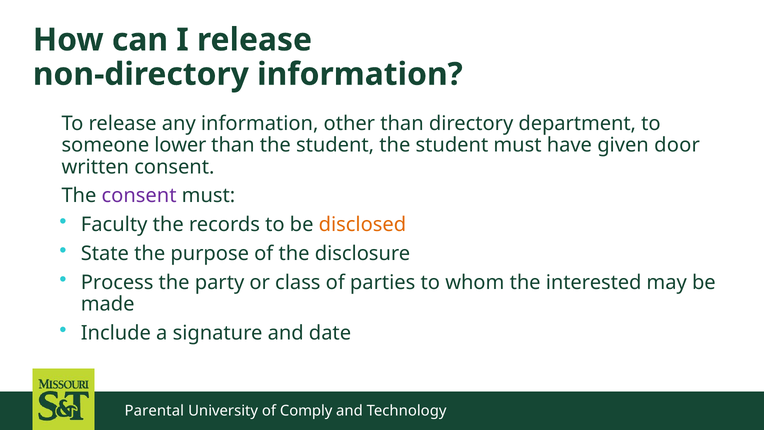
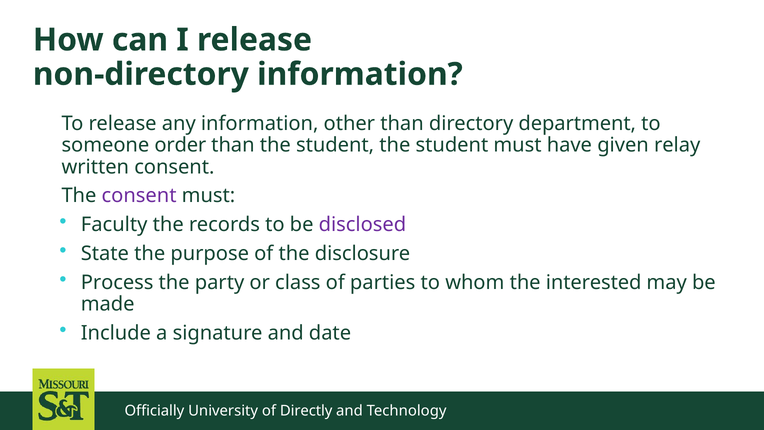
lower: lower -> order (180, 145)
door: door -> relay (677, 145)
disclosed colour: orange -> purple (362, 225)
Parental: Parental -> Officially (154, 411)
Comply: Comply -> Directly (306, 411)
